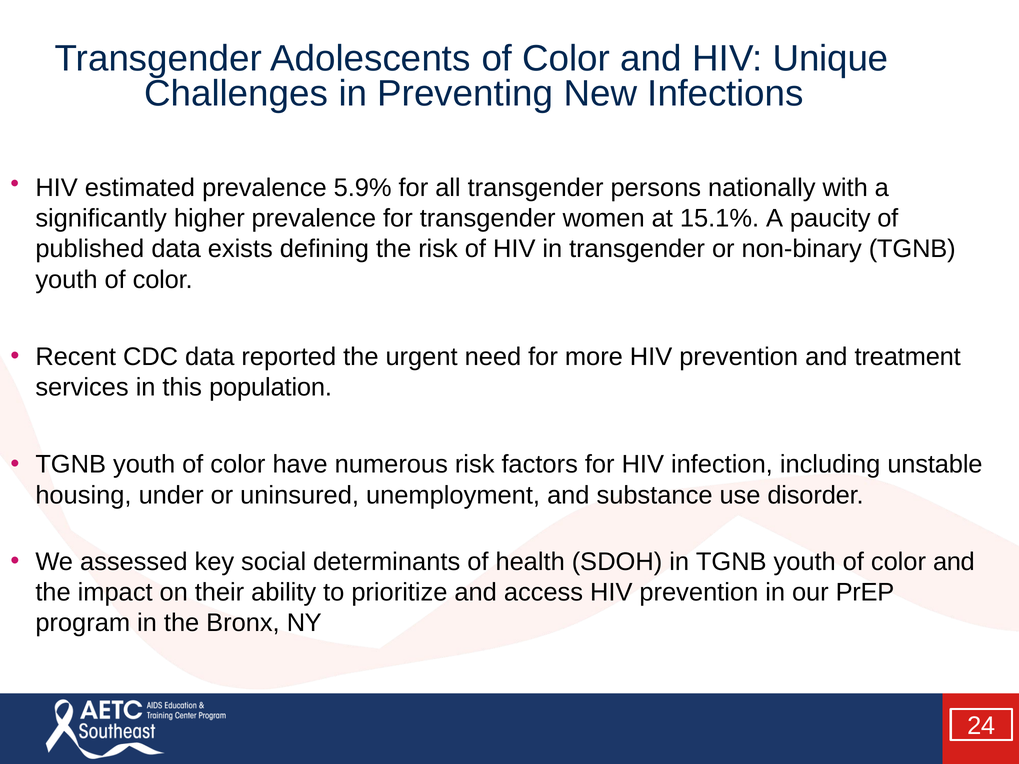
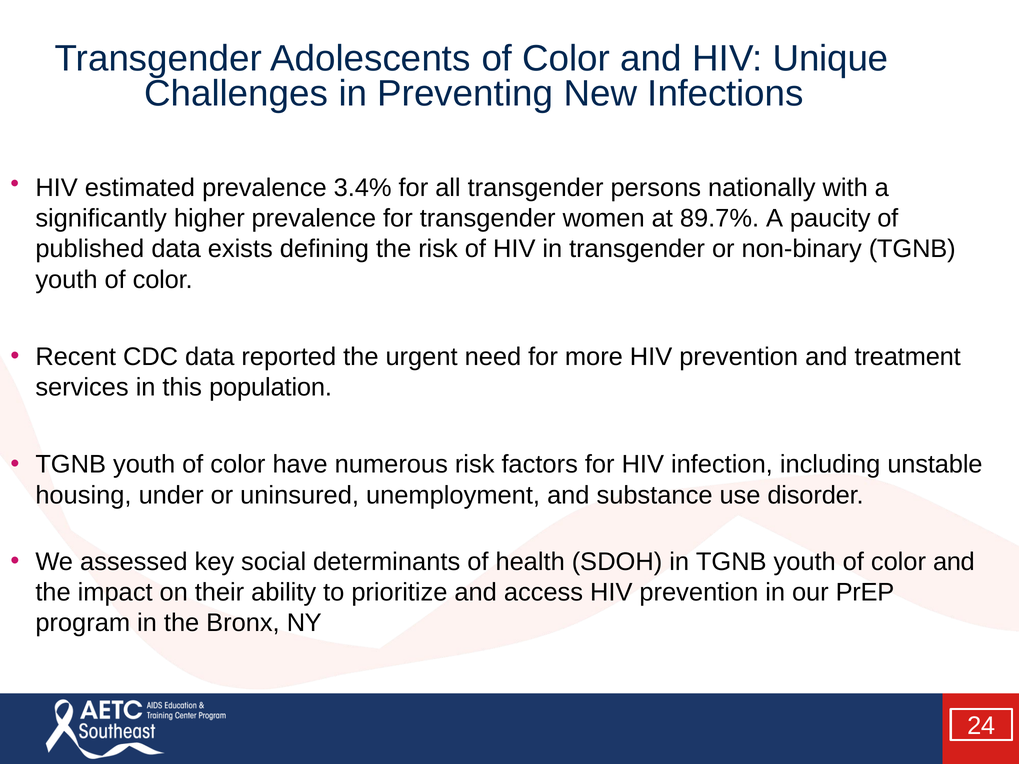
5.9%: 5.9% -> 3.4% (363, 188)
15.1%: 15.1% -> 89.7% (719, 219)
